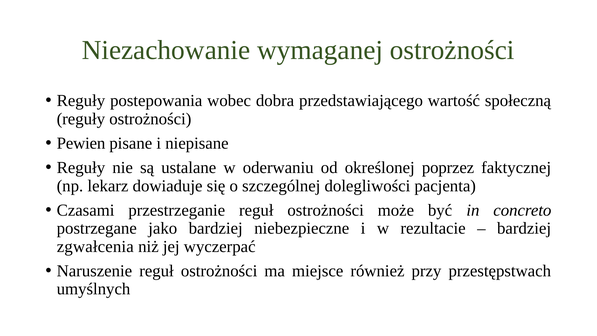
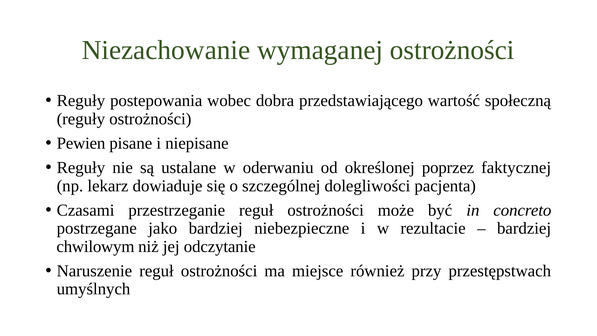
zgwałcenia: zgwałcenia -> chwilowym (95, 246)
wyczerpać: wyczerpać -> odczytanie (220, 246)
